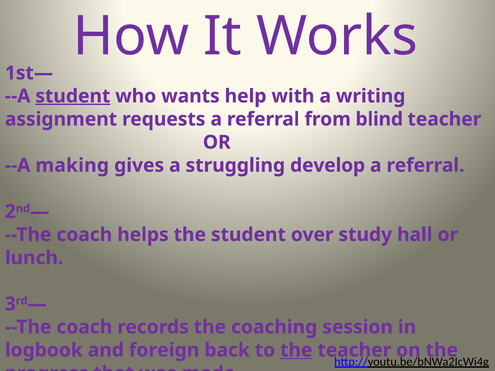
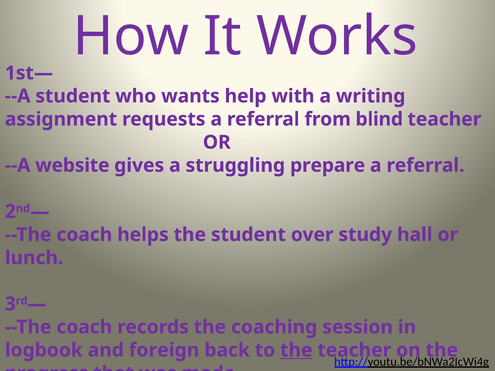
student underline: present -> none (73, 96)
making: making -> website (72, 166)
develop: develop -> prepare (328, 166)
